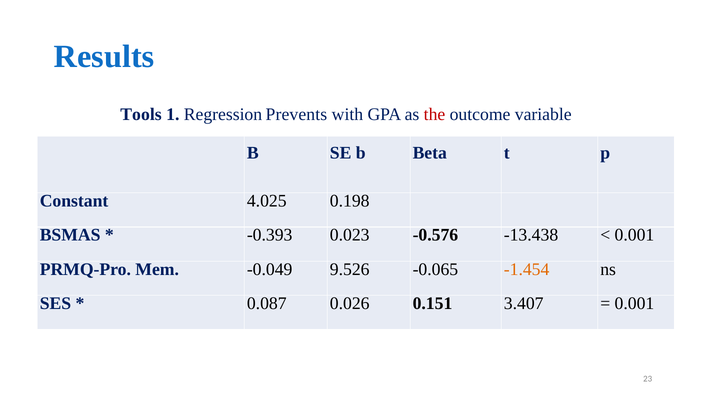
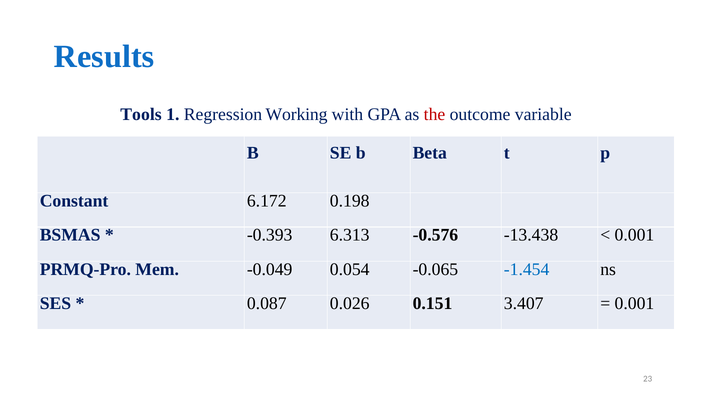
Prevents: Prevents -> Working (297, 115)
4.025: 4.025 -> 6.172 (267, 201)
0.023: 0.023 -> 6.313 (350, 235)
9.526: 9.526 -> 0.054 (350, 269)
-1.454 colour: orange -> blue (527, 269)
